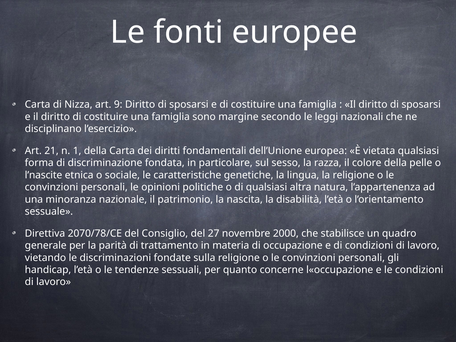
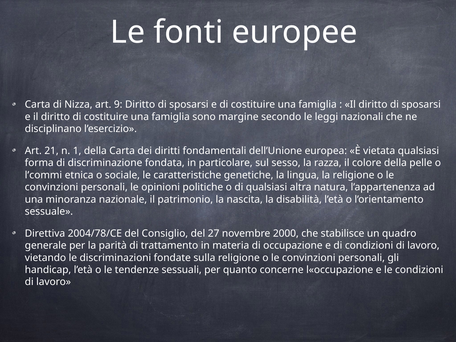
l’nascite: l’nascite -> l’commi (43, 175)
2070/78/CE: 2070/78/CE -> 2004/78/CE (95, 233)
